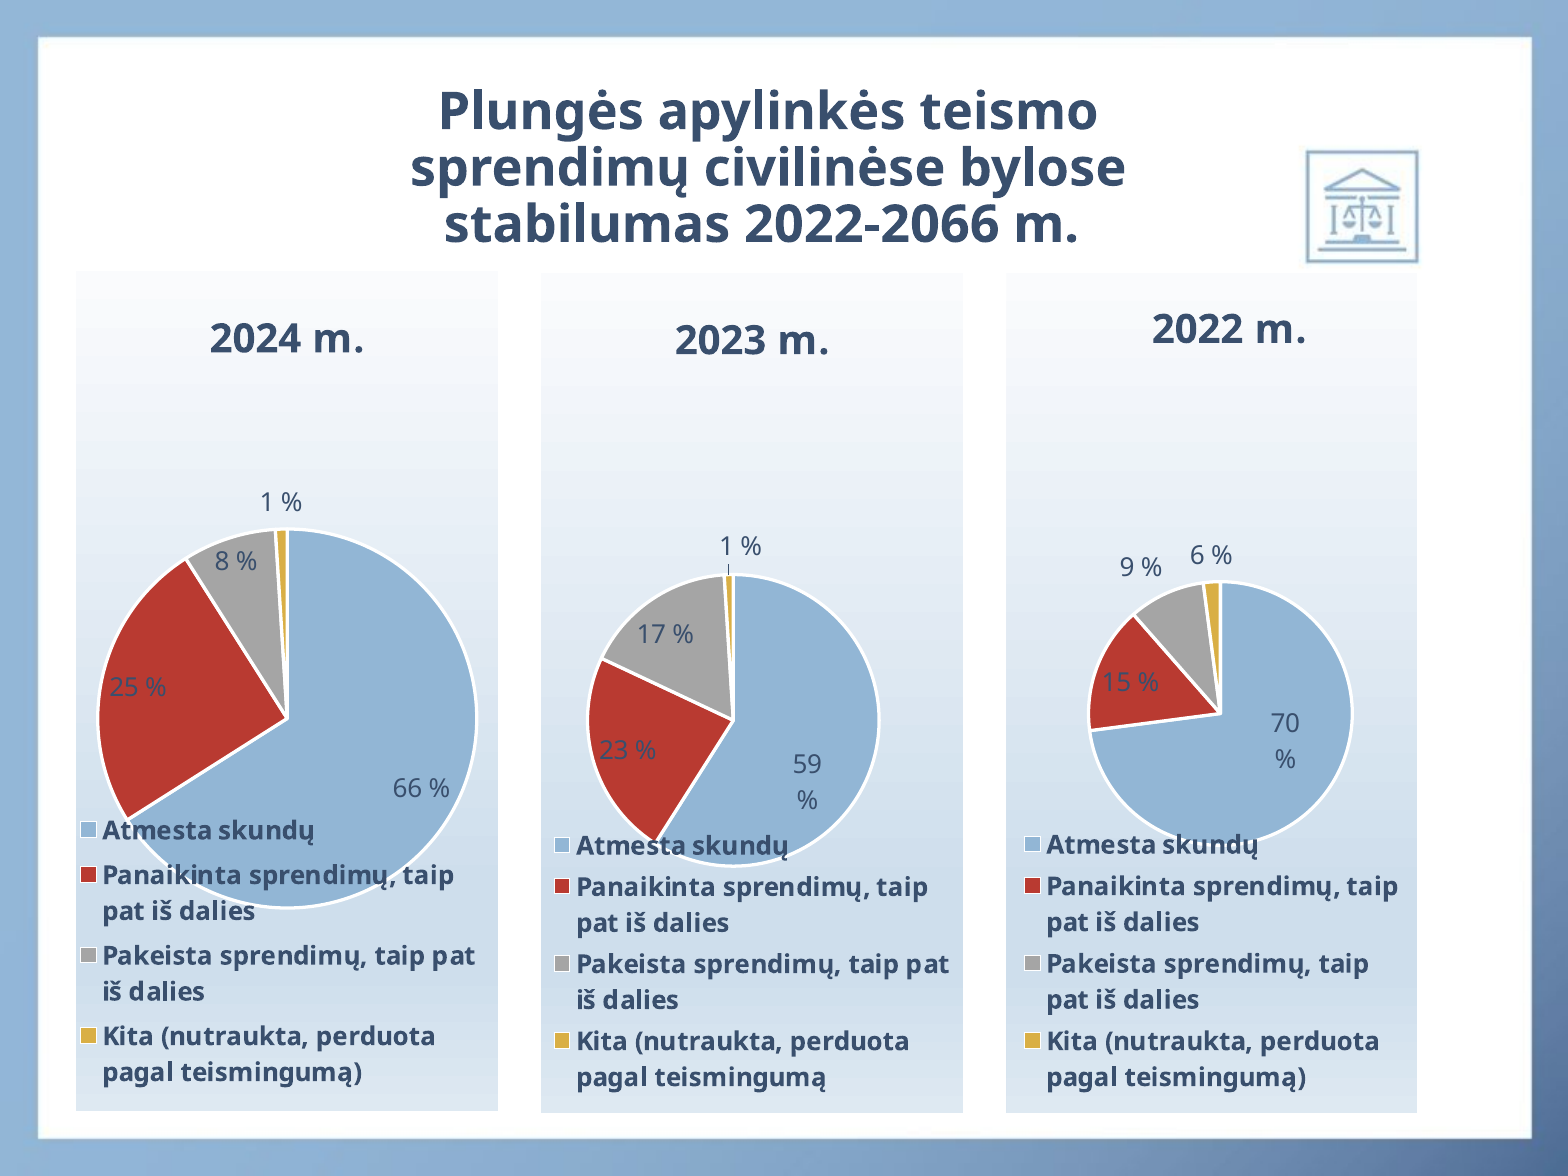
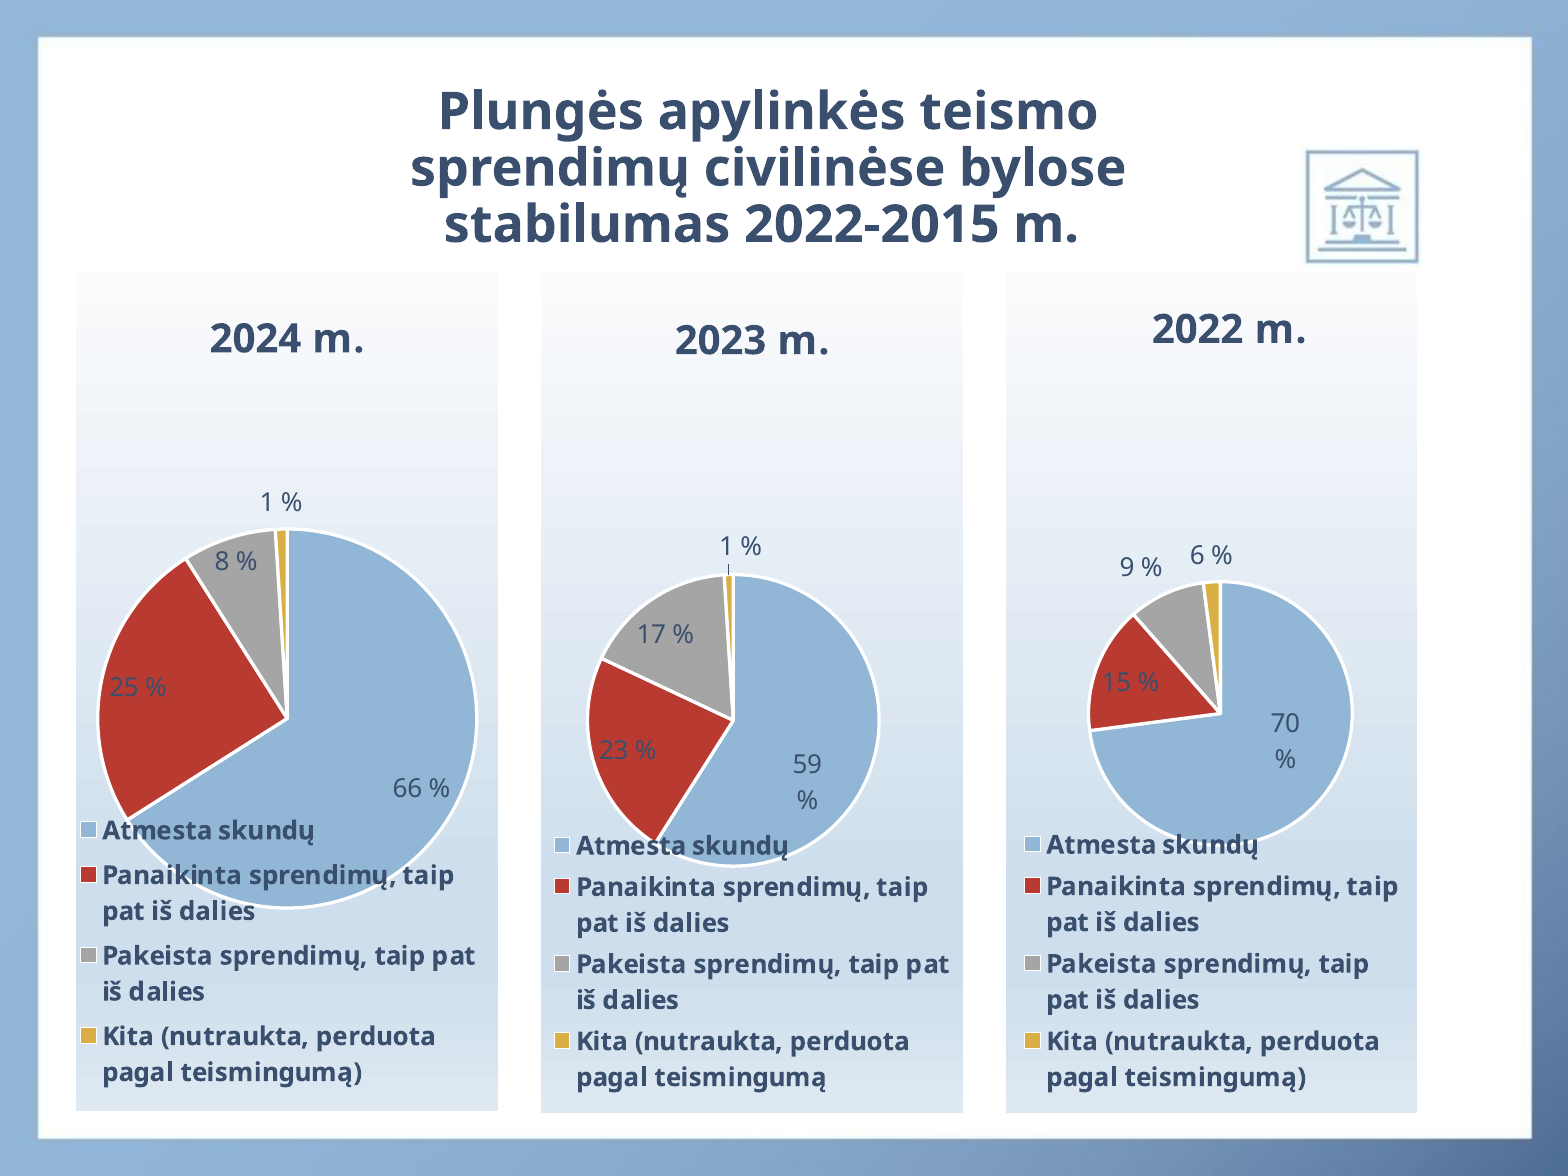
2022-2066: 2022-2066 -> 2022-2015 (872, 225)
